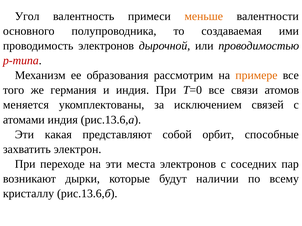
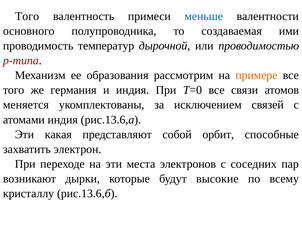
Угол: Угол -> Того (27, 16)
меньше colour: orange -> blue (204, 16)
проводимость электронов: электронов -> температур (106, 46)
наличии: наличии -> высокие (217, 179)
